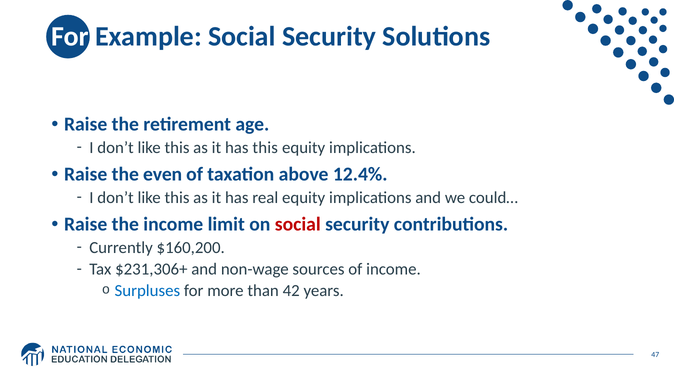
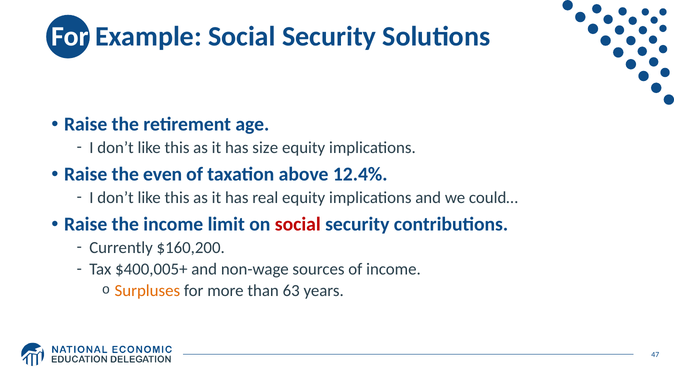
has this: this -> size (265, 148)
$231,306+: $231,306+ -> $400,005+ (151, 269)
Surpluses colour: blue -> orange (147, 291)
42: 42 -> 63 (291, 291)
